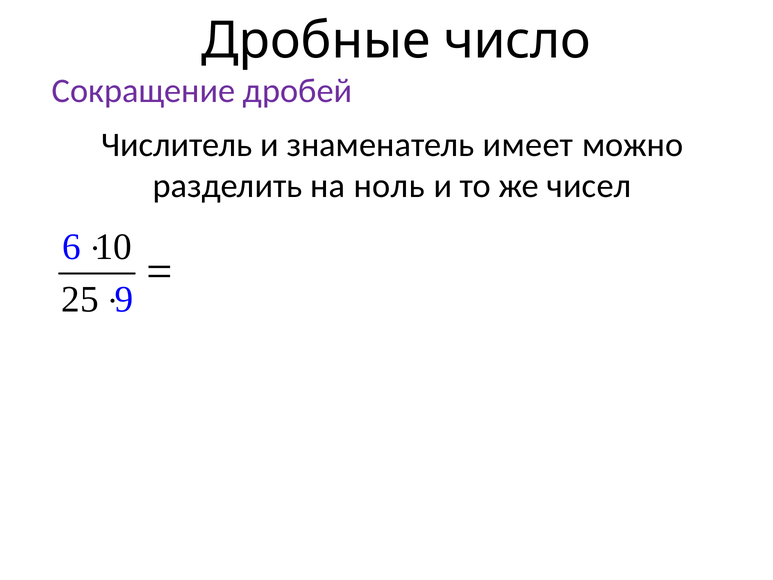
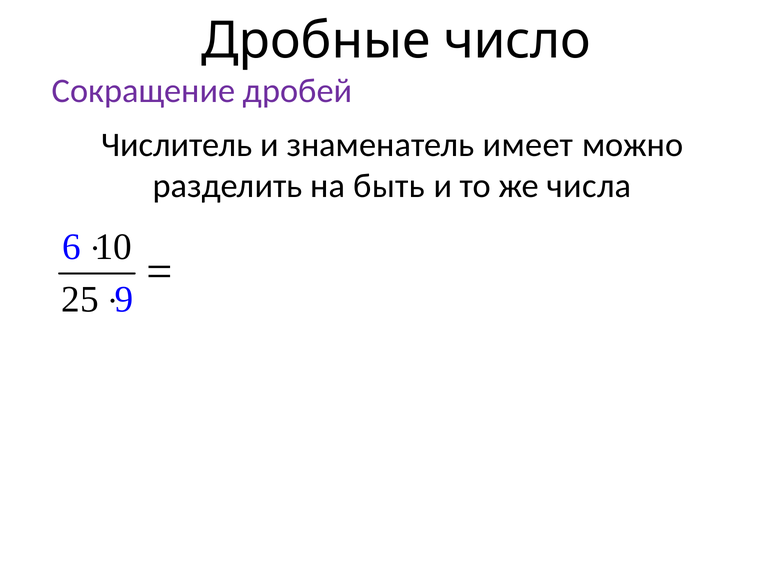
ноль: ноль -> быть (389, 186)
чисел: чисел -> числа (589, 186)
